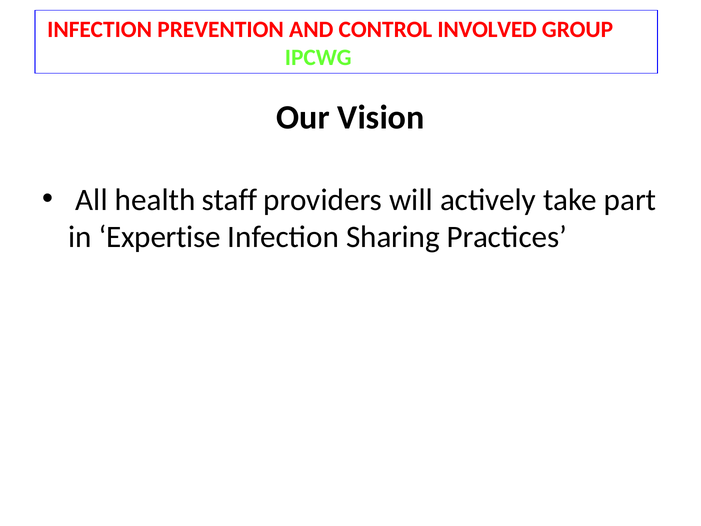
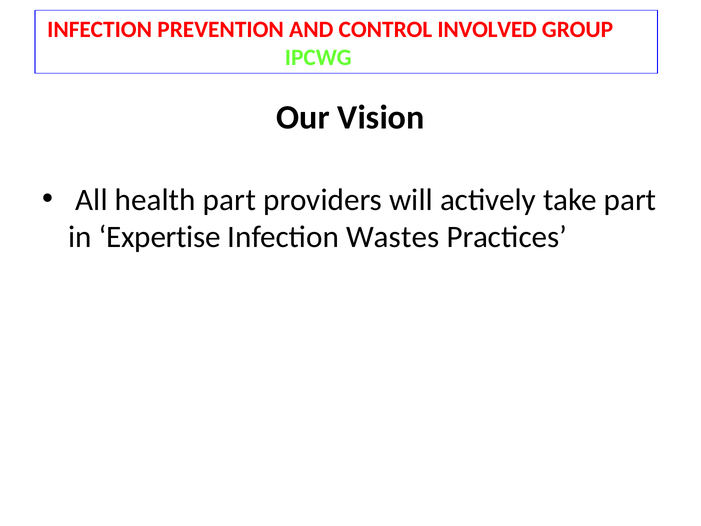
health staff: staff -> part (229, 200)
Sharing: Sharing -> Wastes (393, 237)
